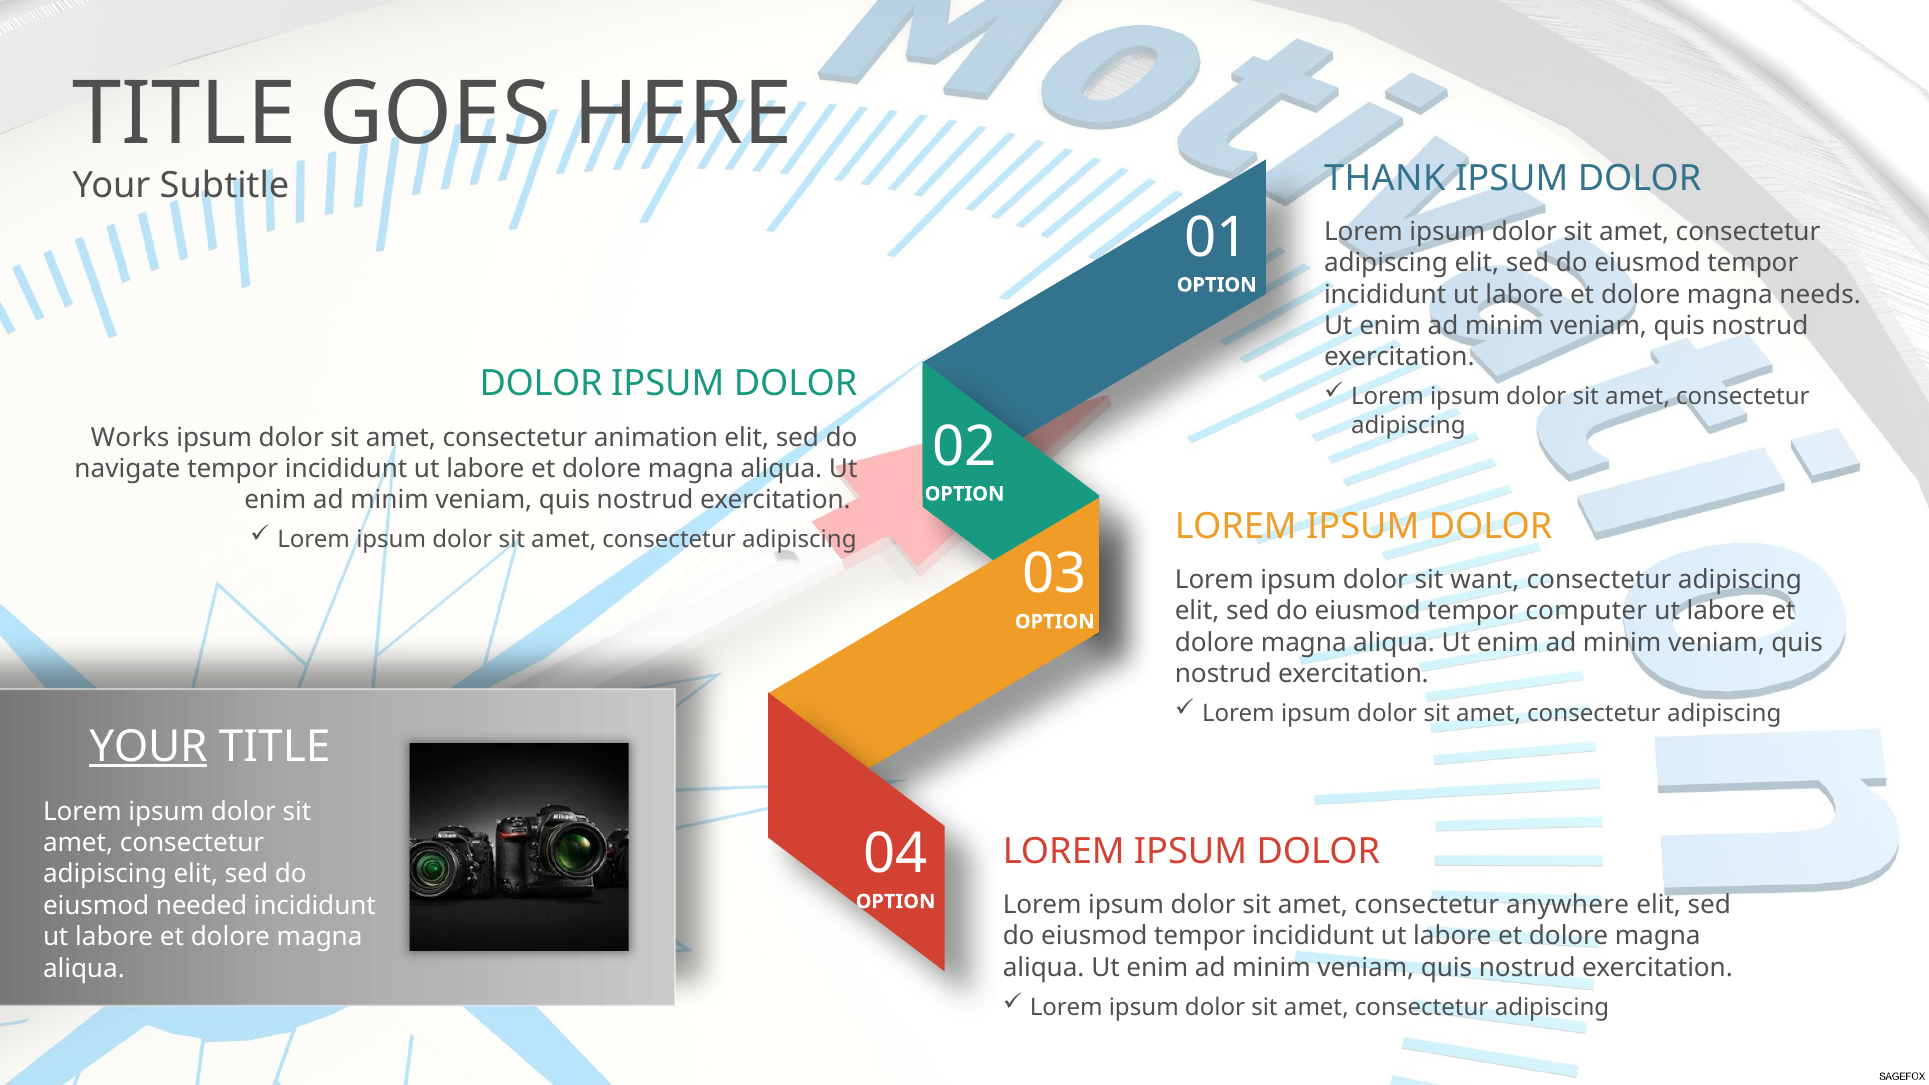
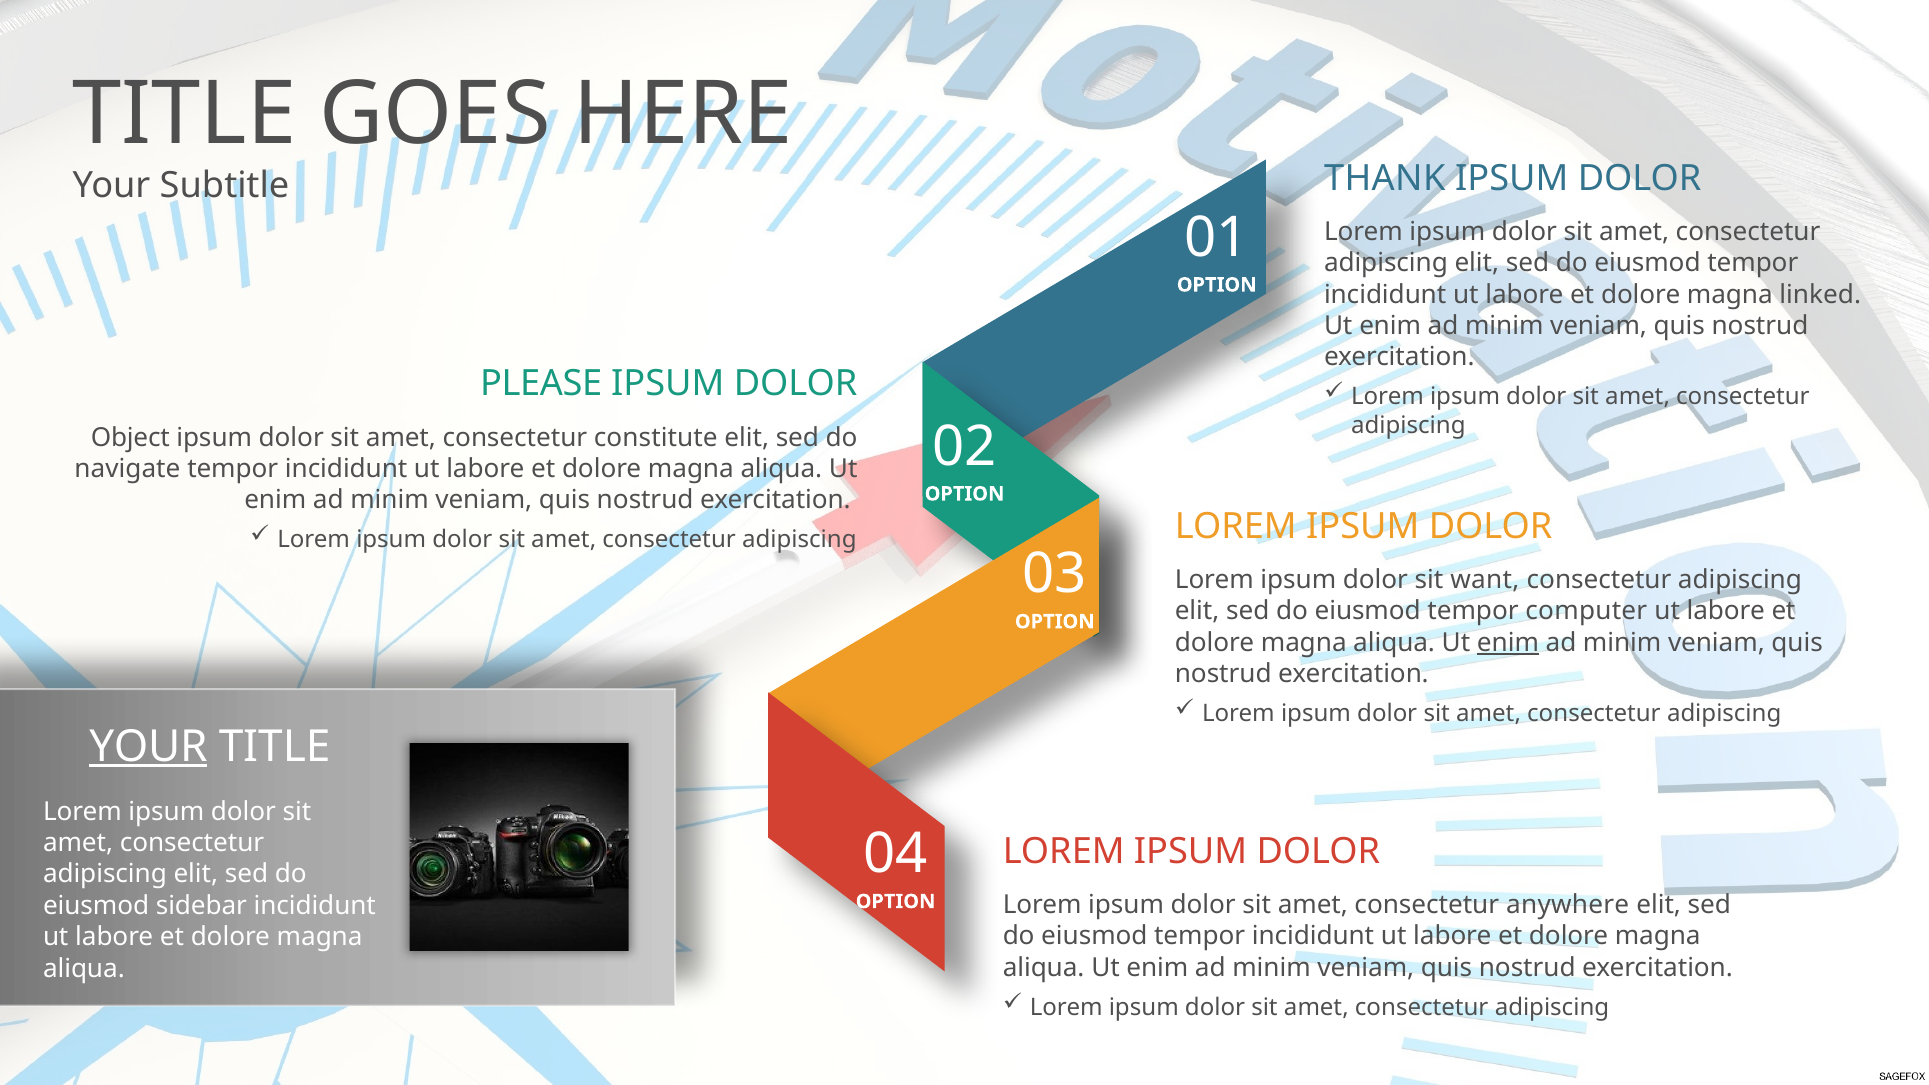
needs: needs -> linked (1820, 294)
DOLOR: DOLOR -> PLEASE (541, 384)
Works: Works -> Object (130, 437)
animation: animation -> constitute (656, 437)
enim underline: none -> present (1508, 643)
needed: needed -> sidebar (201, 906)
